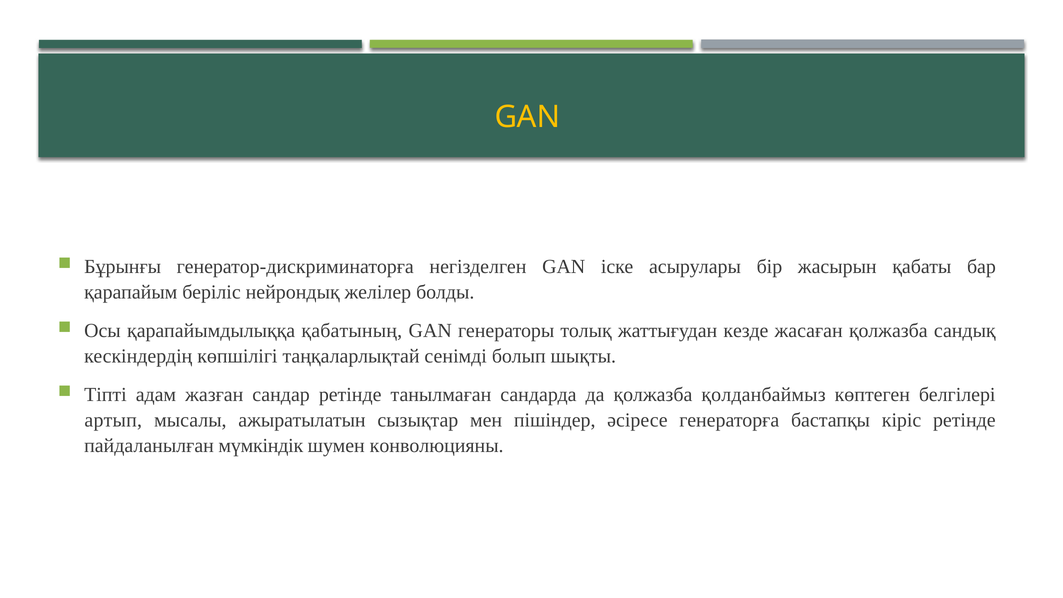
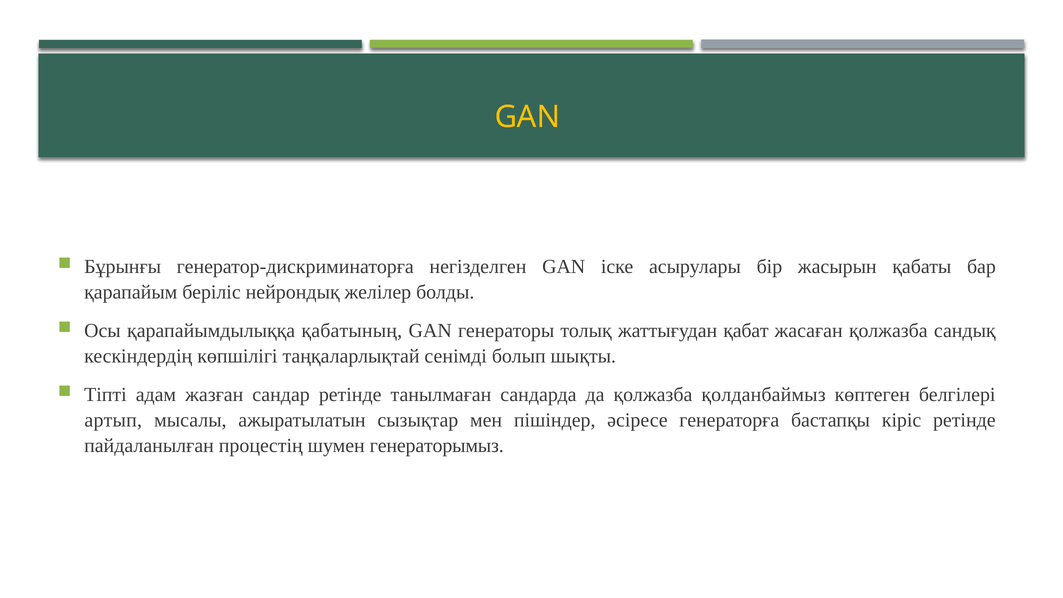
кезде: кезде -> қабат (746, 330)
мүмкіндік: мүмкіндік -> процестің (261, 446)
конволюцияны: конволюцияны -> генераторымыз (437, 446)
